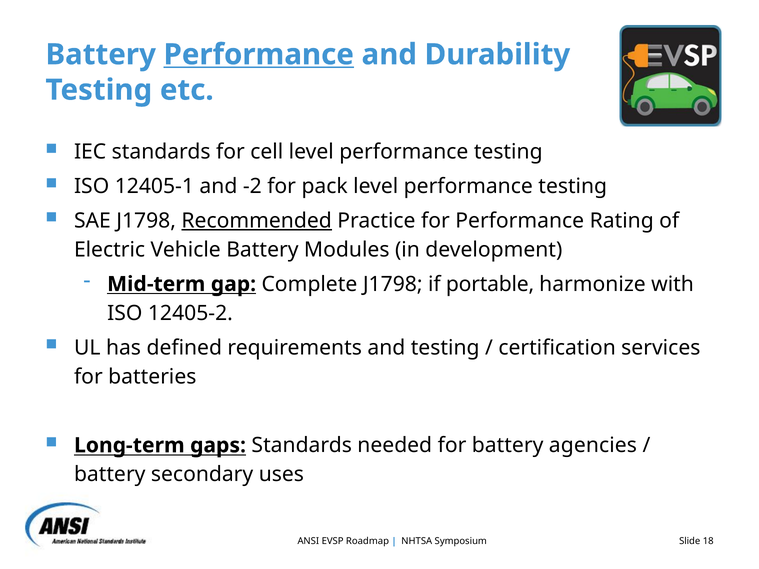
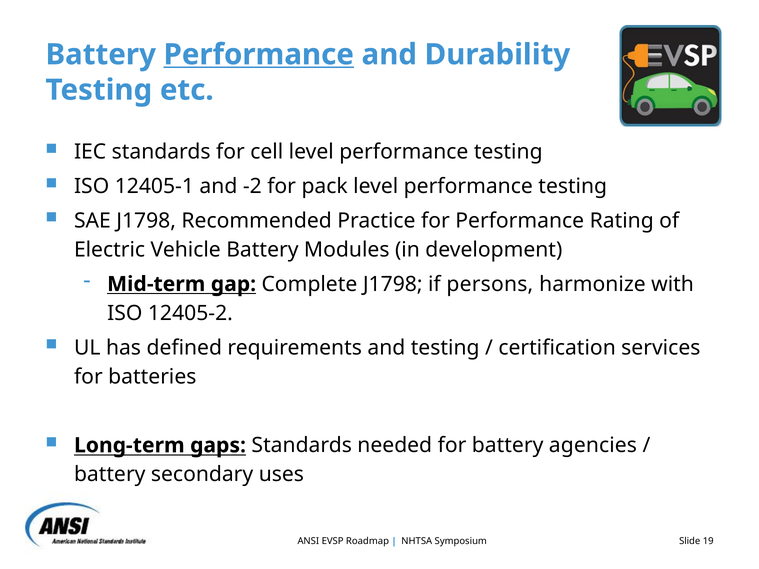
Recommended underline: present -> none (257, 221)
portable: portable -> persons (490, 284)
18: 18 -> 19 (708, 541)
